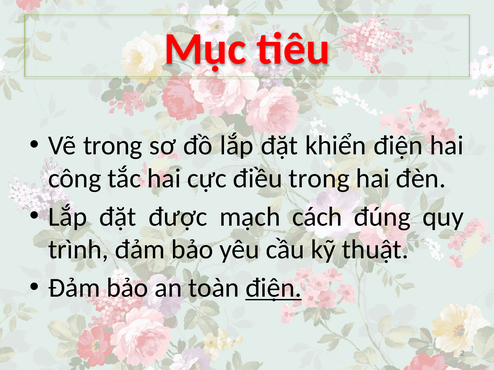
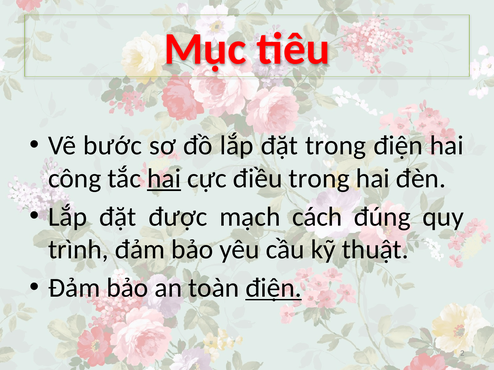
Vẽ trong: trong -> bước (113, 146)
đặt khiển: khiển -> trong (336, 146)
hai underline: none -> present (164, 179)
